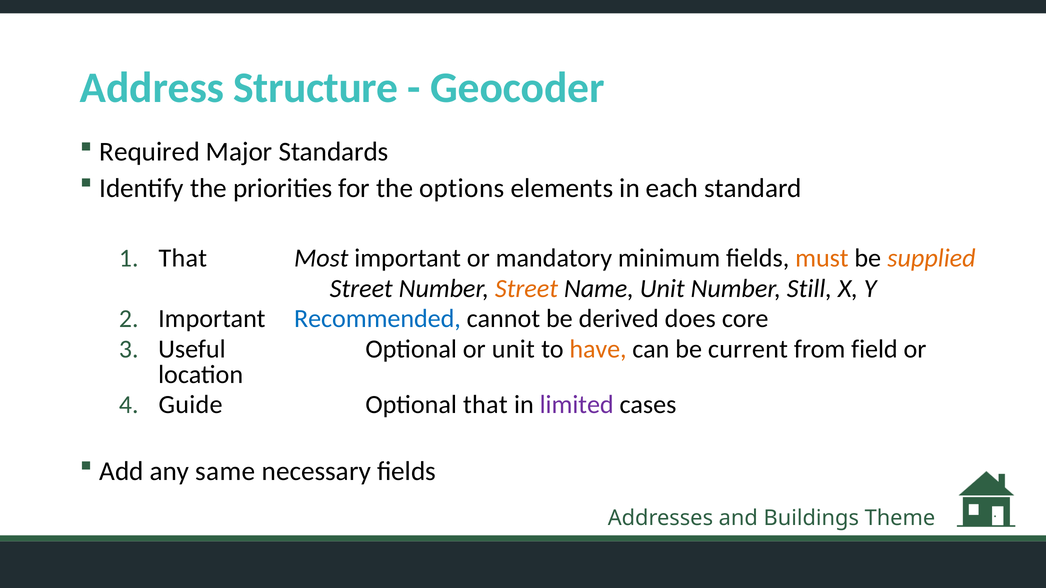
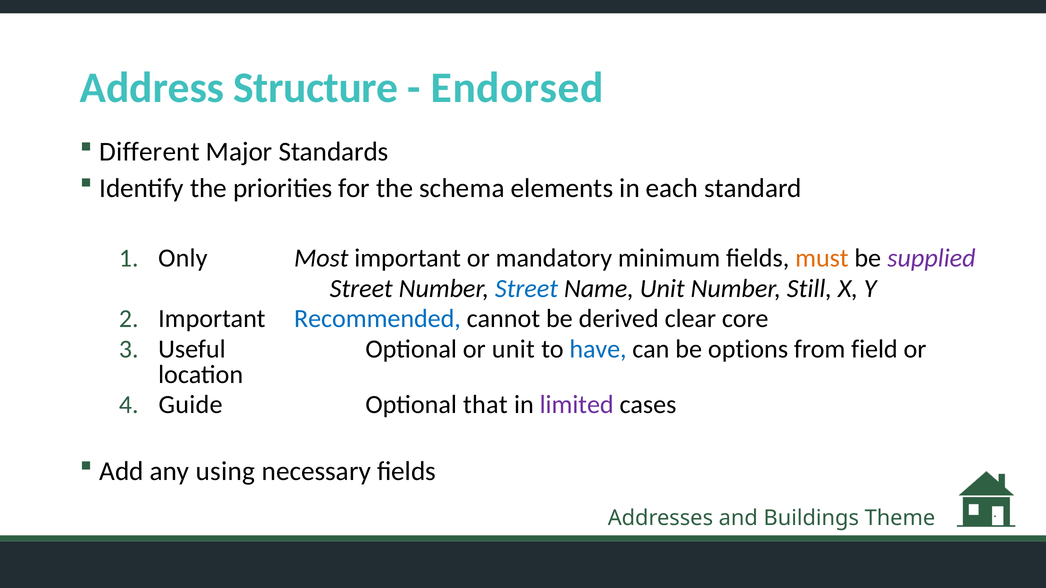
Geocoder: Geocoder -> Endorsed (517, 88)
Required: Required -> Different (150, 152)
options: options -> schema (462, 188)
That: That -> Only (183, 258)
supplied colour: orange -> purple (932, 258)
Street colour: orange -> blue (526, 289)
does: does -> clear (690, 319)
have colour: orange -> blue (598, 349)
current: current -> options (748, 349)
same: same -> using (225, 471)
